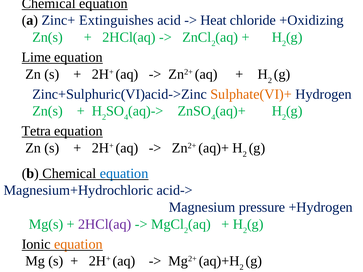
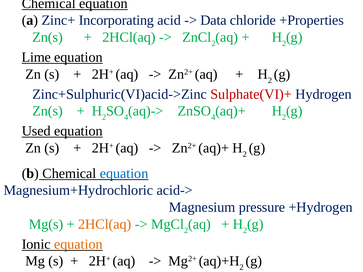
Extinguishes: Extinguishes -> Incorporating (116, 20)
Heat: Heat -> Data (214, 20)
+Oxidizing: +Oxidizing -> +Properties (312, 20)
Sulphate(VI)+ colour: orange -> red (251, 94)
Tetra: Tetra -> Used (36, 131)
2HCl(aq colour: purple -> orange (105, 224)
